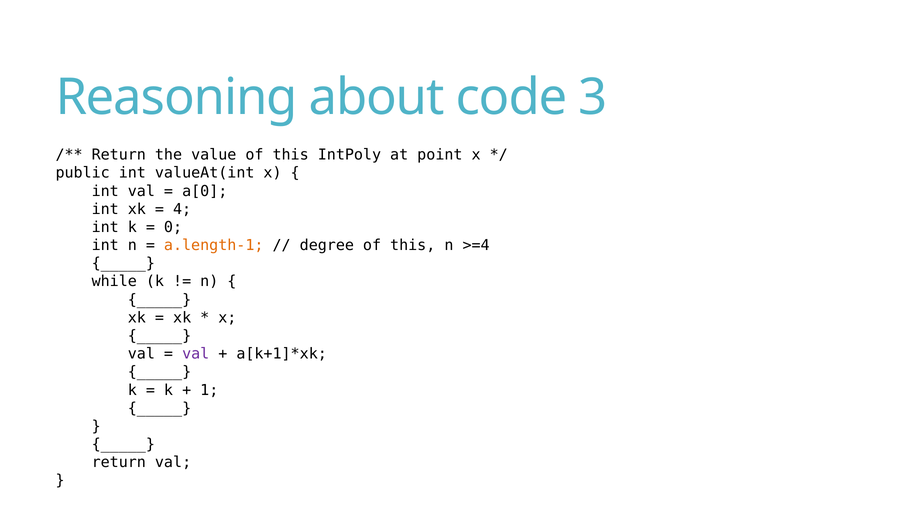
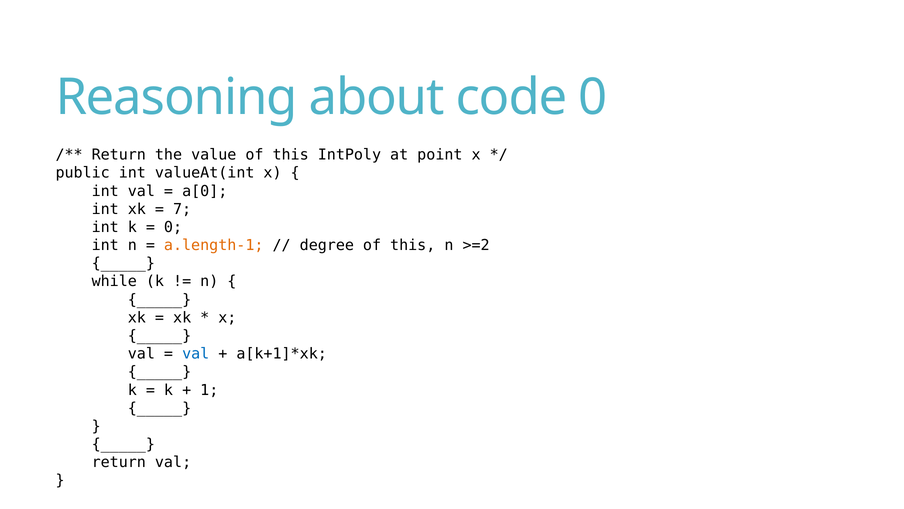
code 3: 3 -> 0 (593, 97)
4: 4 -> 7 (182, 209)
>=4: >=4 -> >=2 (476, 245)
val colour: purple -> blue (196, 354)
